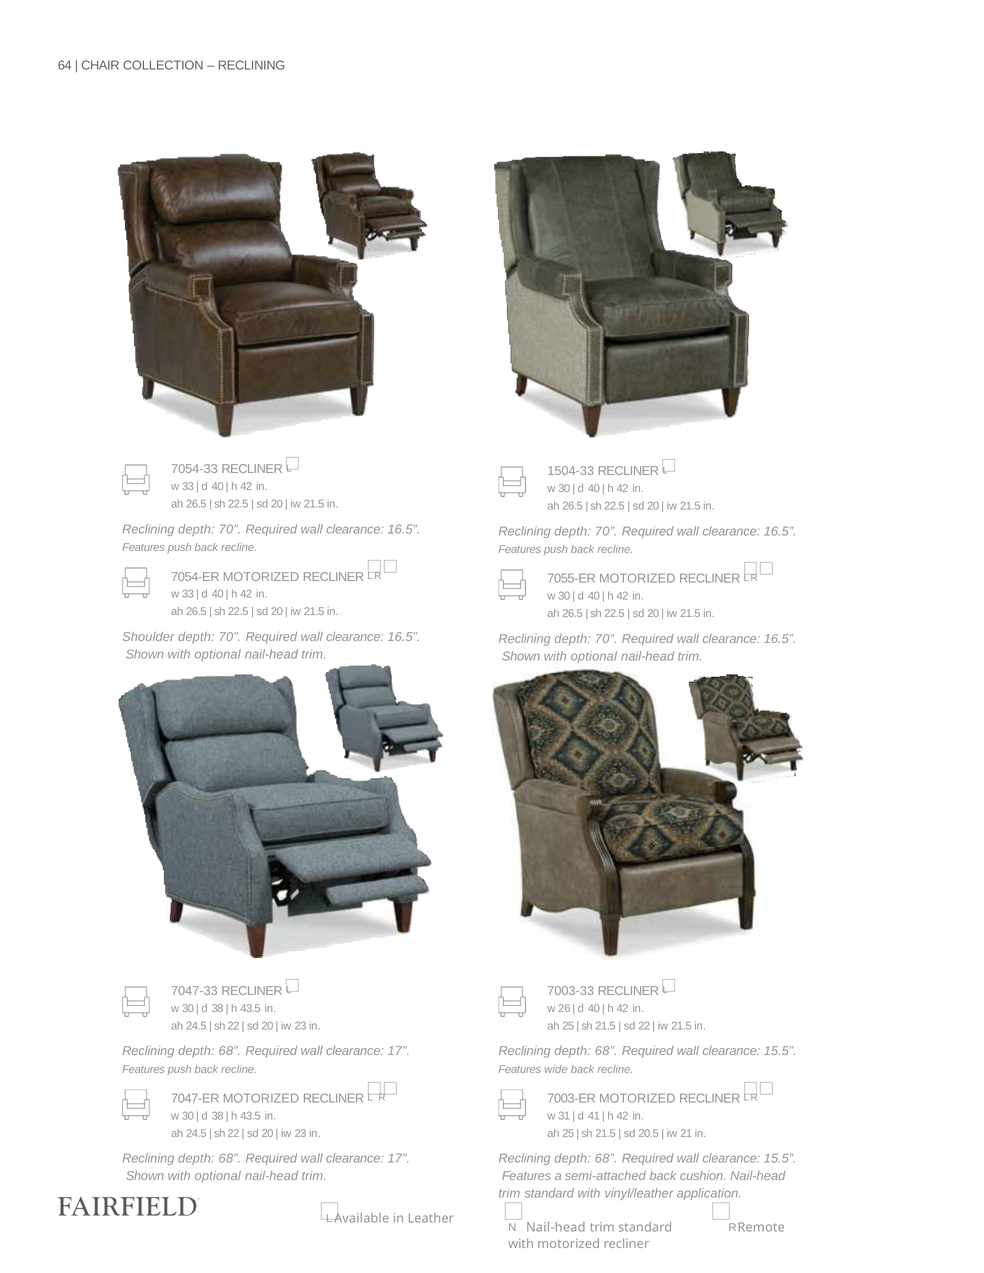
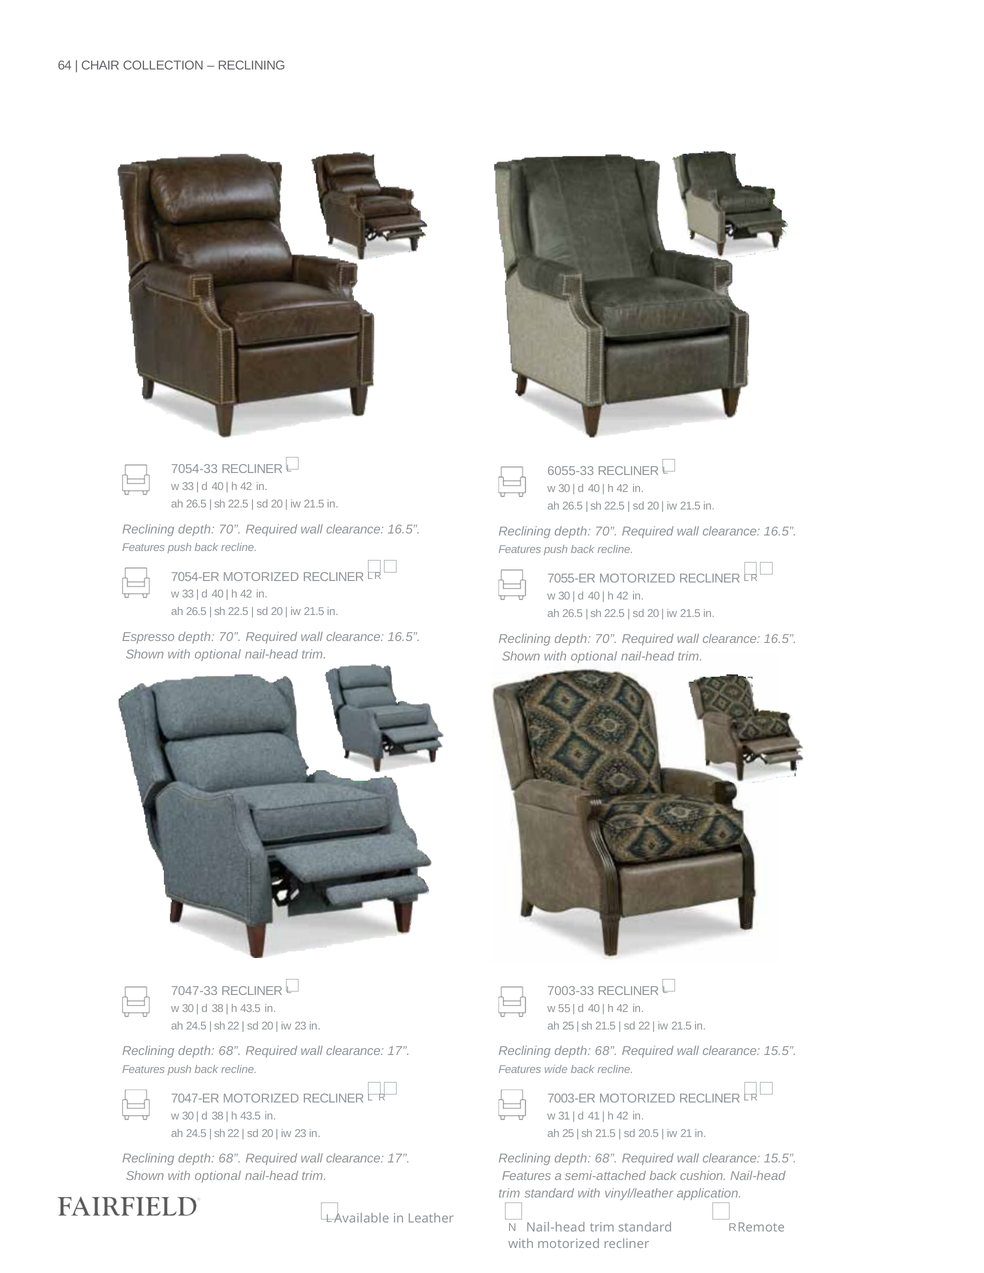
1504-33: 1504-33 -> 6055-33 (571, 471)
Shoulder: Shoulder -> Espresso (148, 637)
26: 26 -> 55 (564, 1009)
